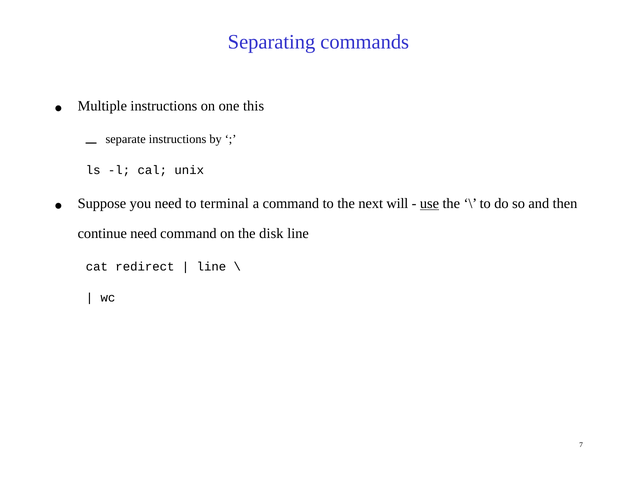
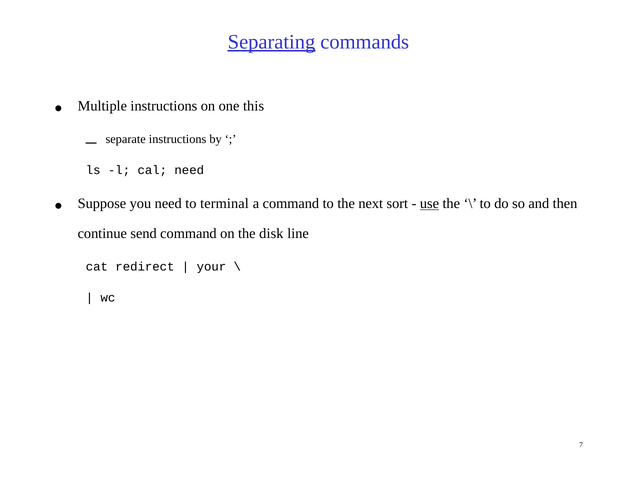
Separating underline: none -> present (272, 42)
cal unix: unix -> need (189, 170)
will: will -> sort (397, 203)
continue need: need -> send (144, 233)
line: line -> your (211, 266)
